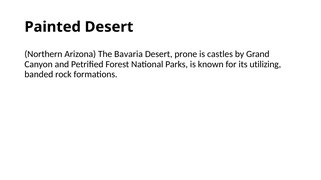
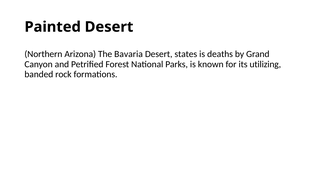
prone: prone -> states (186, 54)
castles: castles -> deaths (220, 54)
